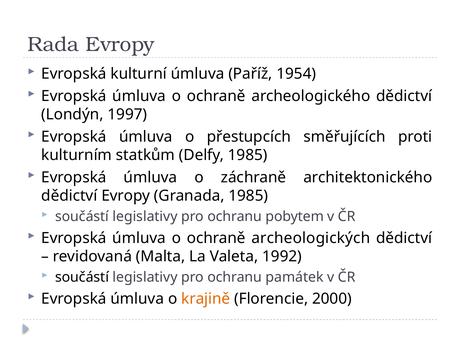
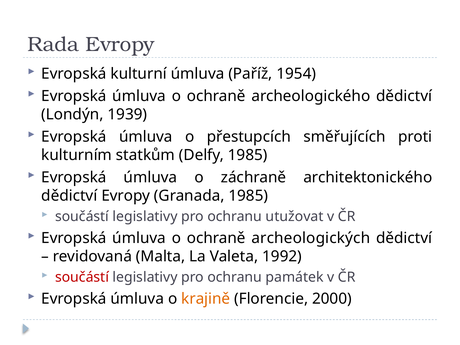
1997: 1997 -> 1939 (127, 115)
pobytem: pobytem -> utužovat (295, 217)
součástí colour: black -> red (82, 277)
